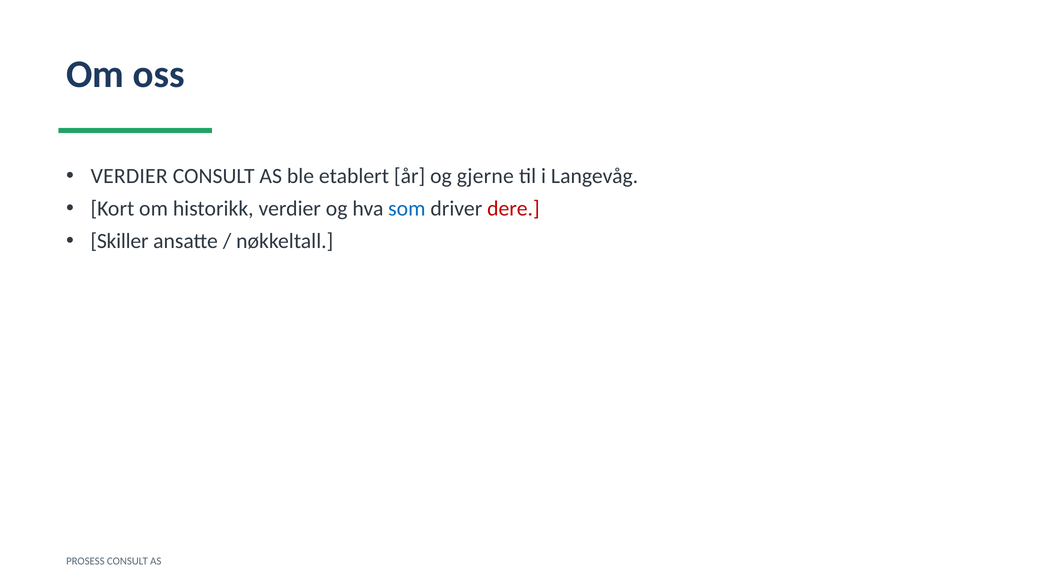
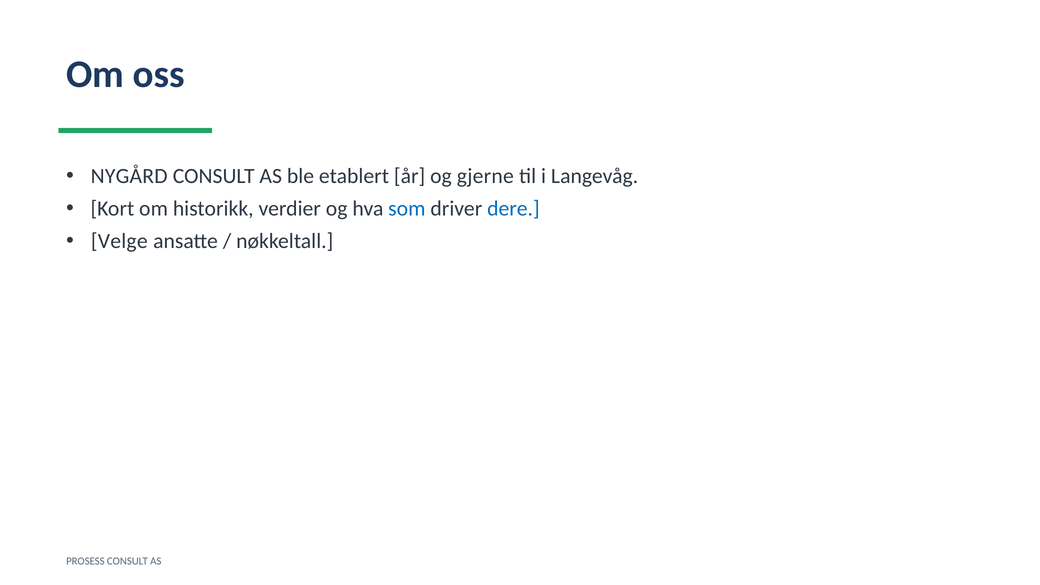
VERDIER: VERDIER -> NYGÅRD (129, 176)
dere colour: red -> blue (513, 209)
Skiller: Skiller -> Velge (119, 241)
